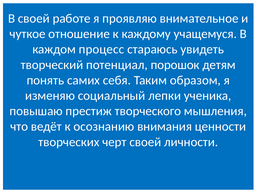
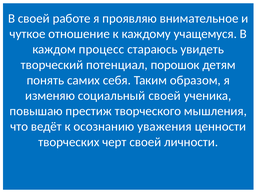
социальный лепки: лепки -> своей (165, 96)
внимания: внимания -> уважения (164, 127)
